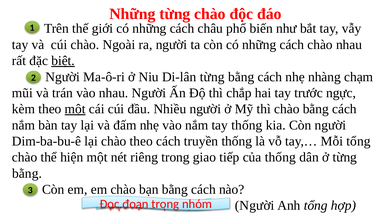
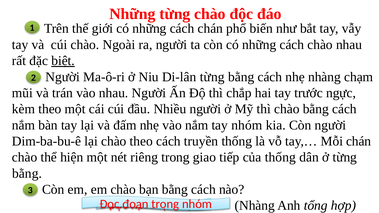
cách châu: châu -> chán (210, 28)
một underline: present -> none (75, 109)
tay thống: thống -> nhóm (247, 125)
Mỗi tổng: tổng -> chán (359, 141)
Người: Người -> Nhàng (255, 206)
